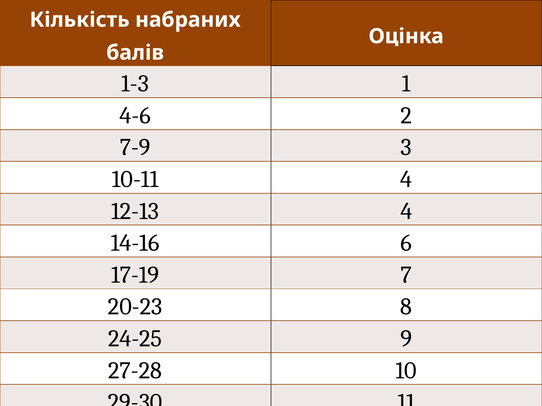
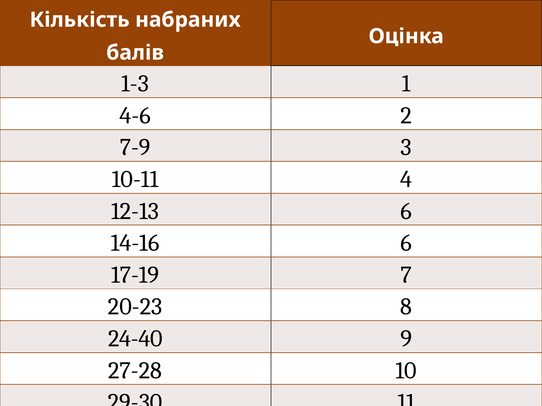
12-13 4: 4 -> 6 (406, 211)
24-25: 24-25 -> 24-40 (135, 339)
